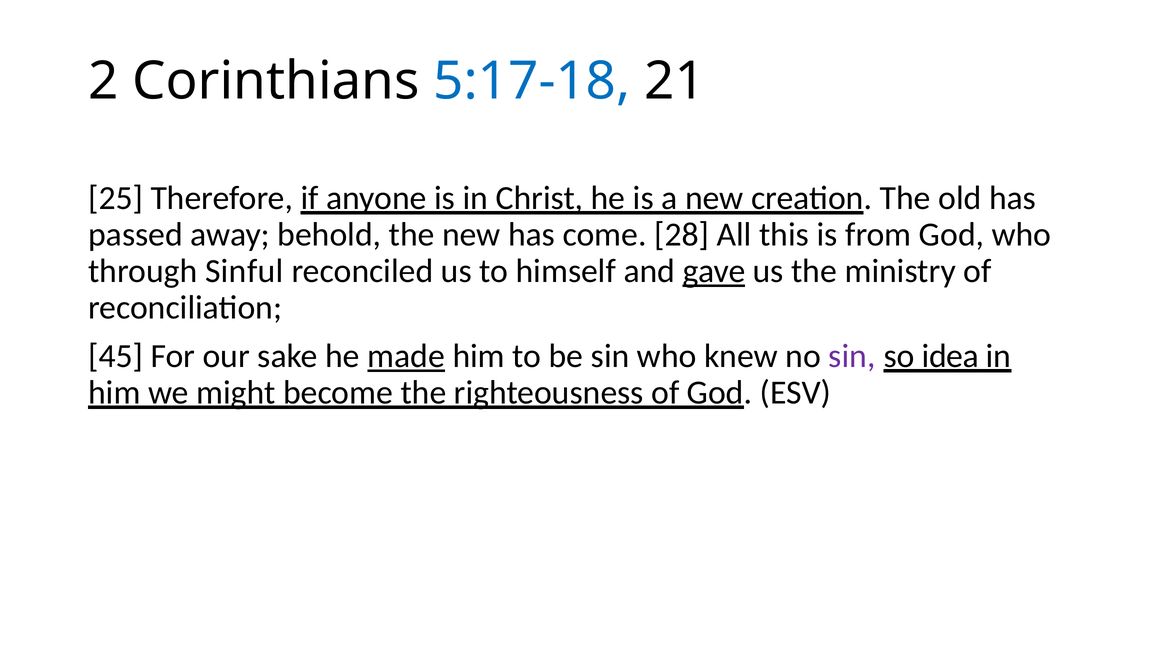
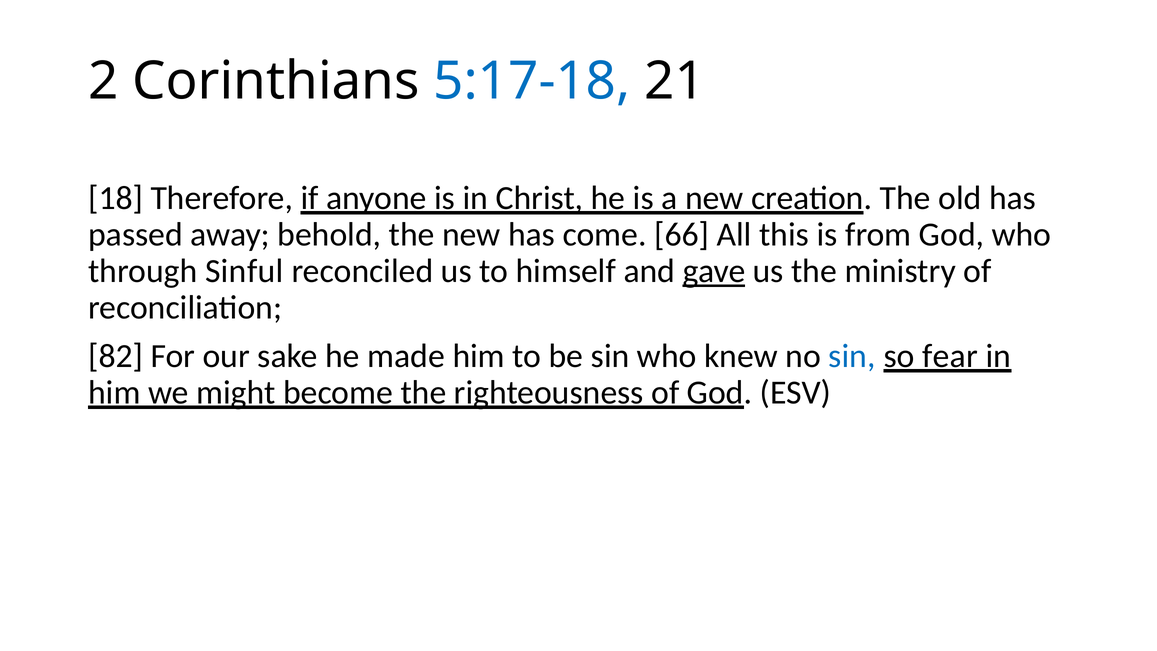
25: 25 -> 18 (116, 198)
28: 28 -> 66 (682, 235)
45: 45 -> 82 (116, 356)
made underline: present -> none (406, 356)
sin colour: purple -> blue (852, 356)
idea: idea -> fear (950, 356)
